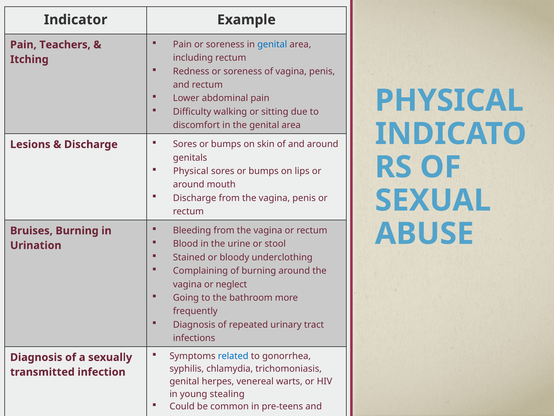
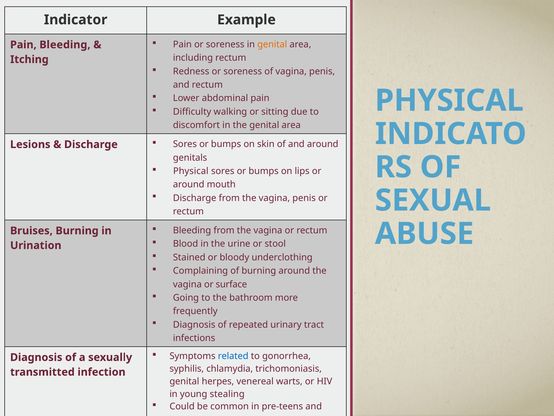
genital colour: blue -> orange (272, 44)
Pain Teachers: Teachers -> Bleeding (65, 45)
neglect: neglect -> surface (231, 284)
